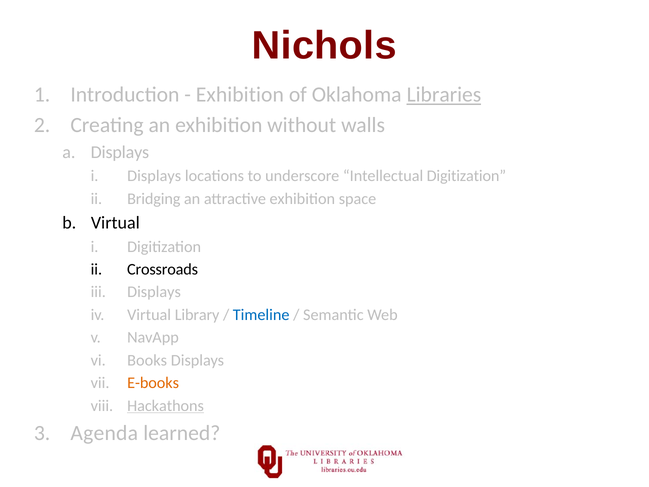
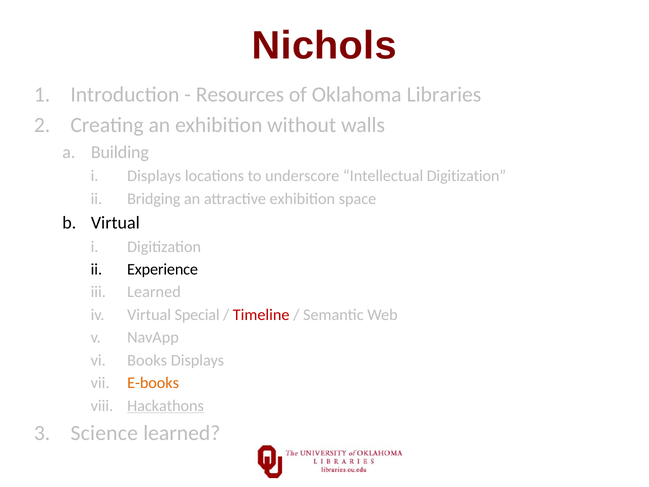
Exhibition: Exhibition -> Resources (240, 95)
Libraries underline: present -> none (444, 95)
Displays: Displays -> Building (120, 152)
Crossroads: Crossroads -> Experience (163, 269)
Displays: Displays -> Learned (154, 292)
Library: Library -> Special (197, 315)
Timeline colour: blue -> red (261, 315)
Agenda: Agenda -> Science (104, 433)
